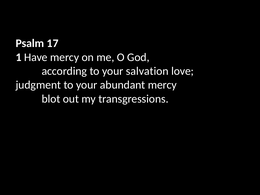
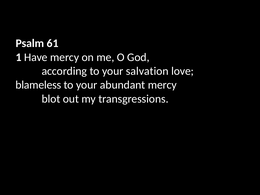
17: 17 -> 61 (53, 43)
judgment: judgment -> blameless (38, 85)
